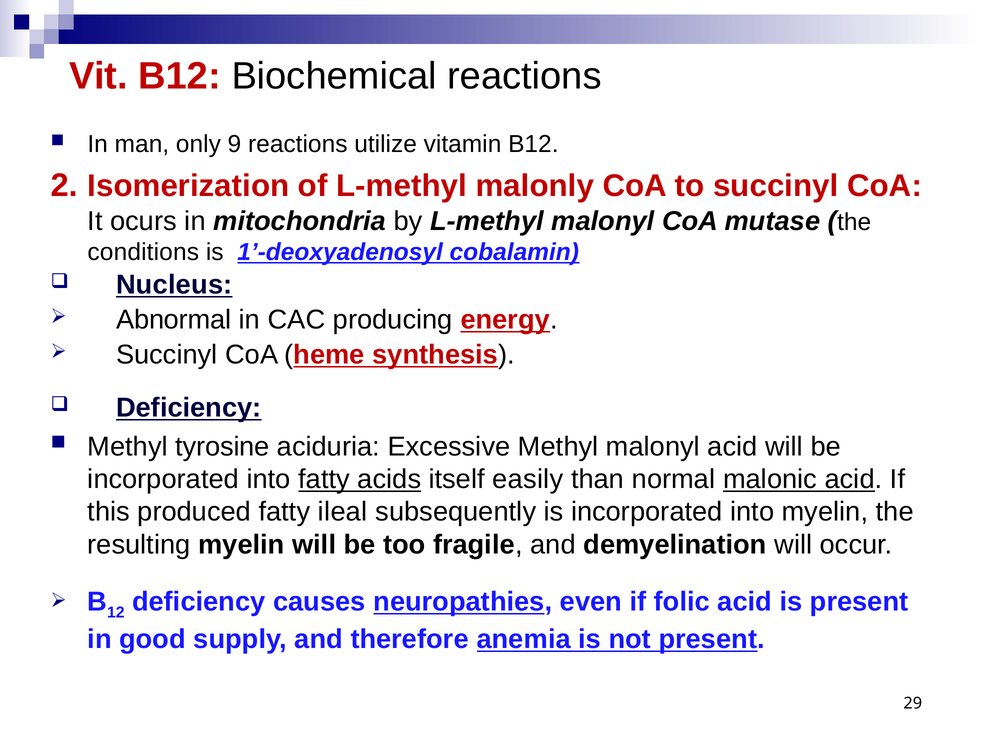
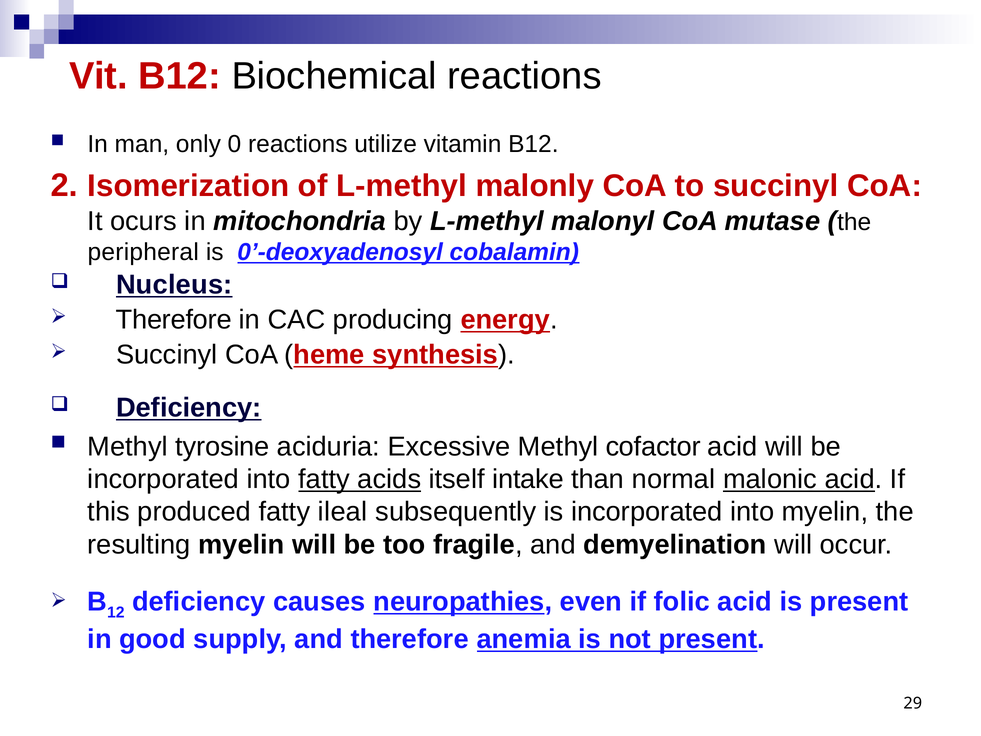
9: 9 -> 0 (234, 144)
conditions: conditions -> peripheral (143, 252)
1’-deoxyadenosyl: 1’-deoxyadenosyl -> 0’-deoxyadenosyl (340, 252)
Abnormal: Abnormal -> Therefore (174, 320)
Methyl malonyl: malonyl -> cofactor (653, 446)
easily: easily -> intake (528, 479)
